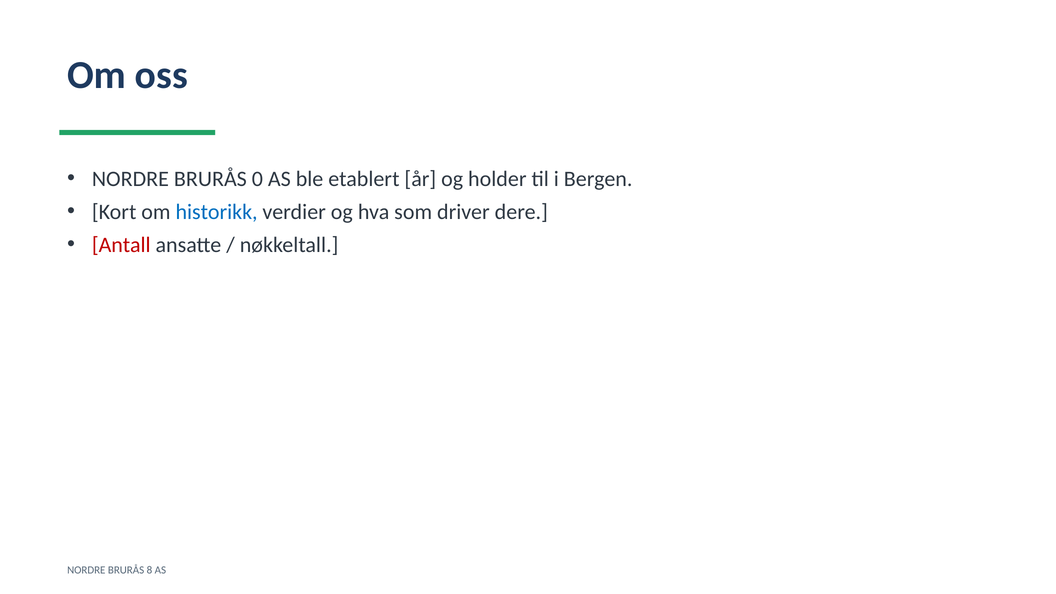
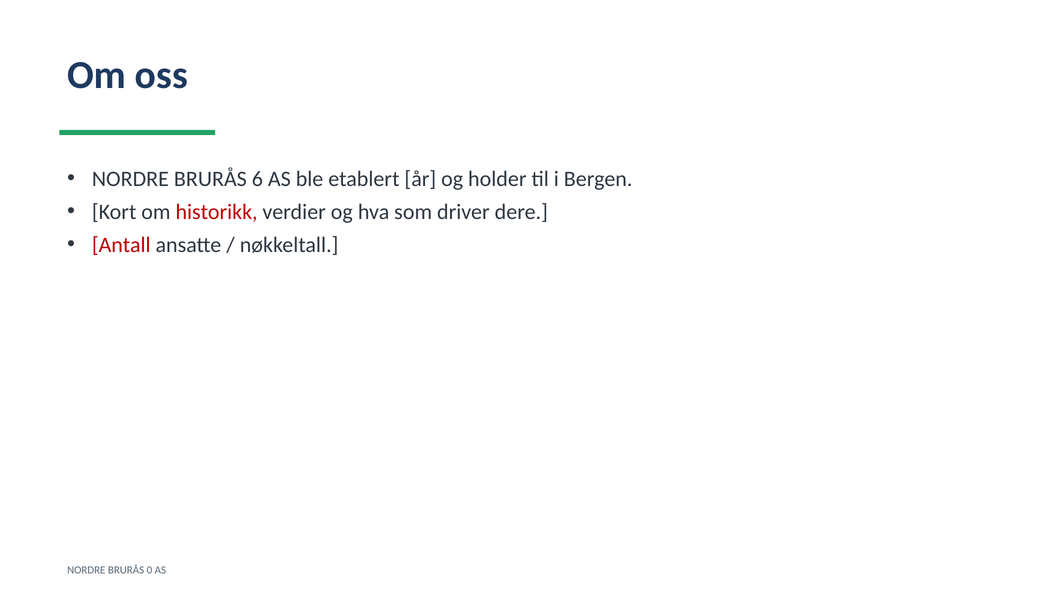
0: 0 -> 6 (257, 179)
historikk colour: blue -> red (217, 212)
8: 8 -> 0 (149, 570)
